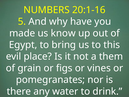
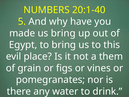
20:1-16: 20:1-16 -> 20:1-40 (89, 10)
us know: know -> bring (63, 33)
